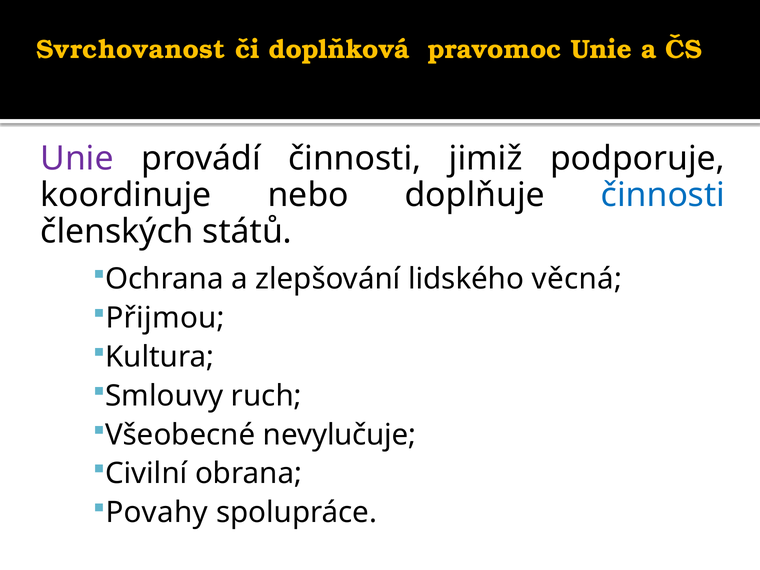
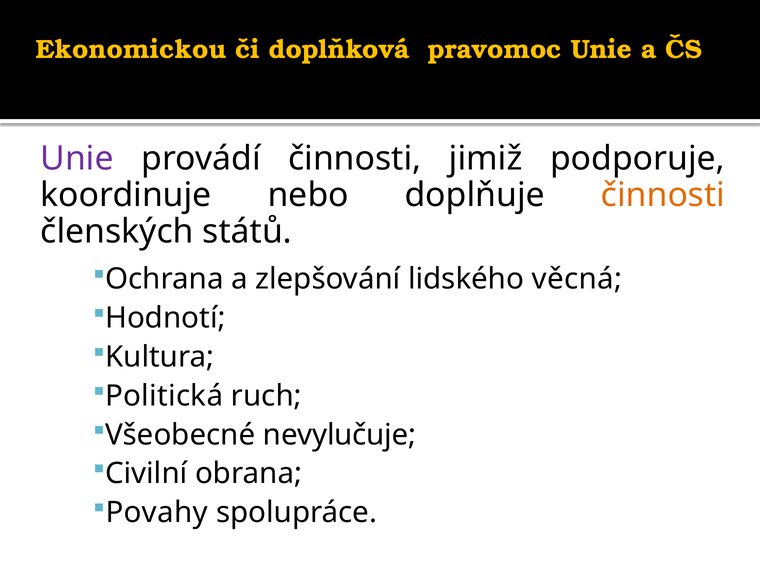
Svrchovanost: Svrchovanost -> Ekonomickou (131, 49)
činnosti colour: blue -> orange (663, 195)
Přijmou: Přijmou -> Hodnotí (165, 318)
Smlouvy: Smlouvy -> Politická (164, 396)
